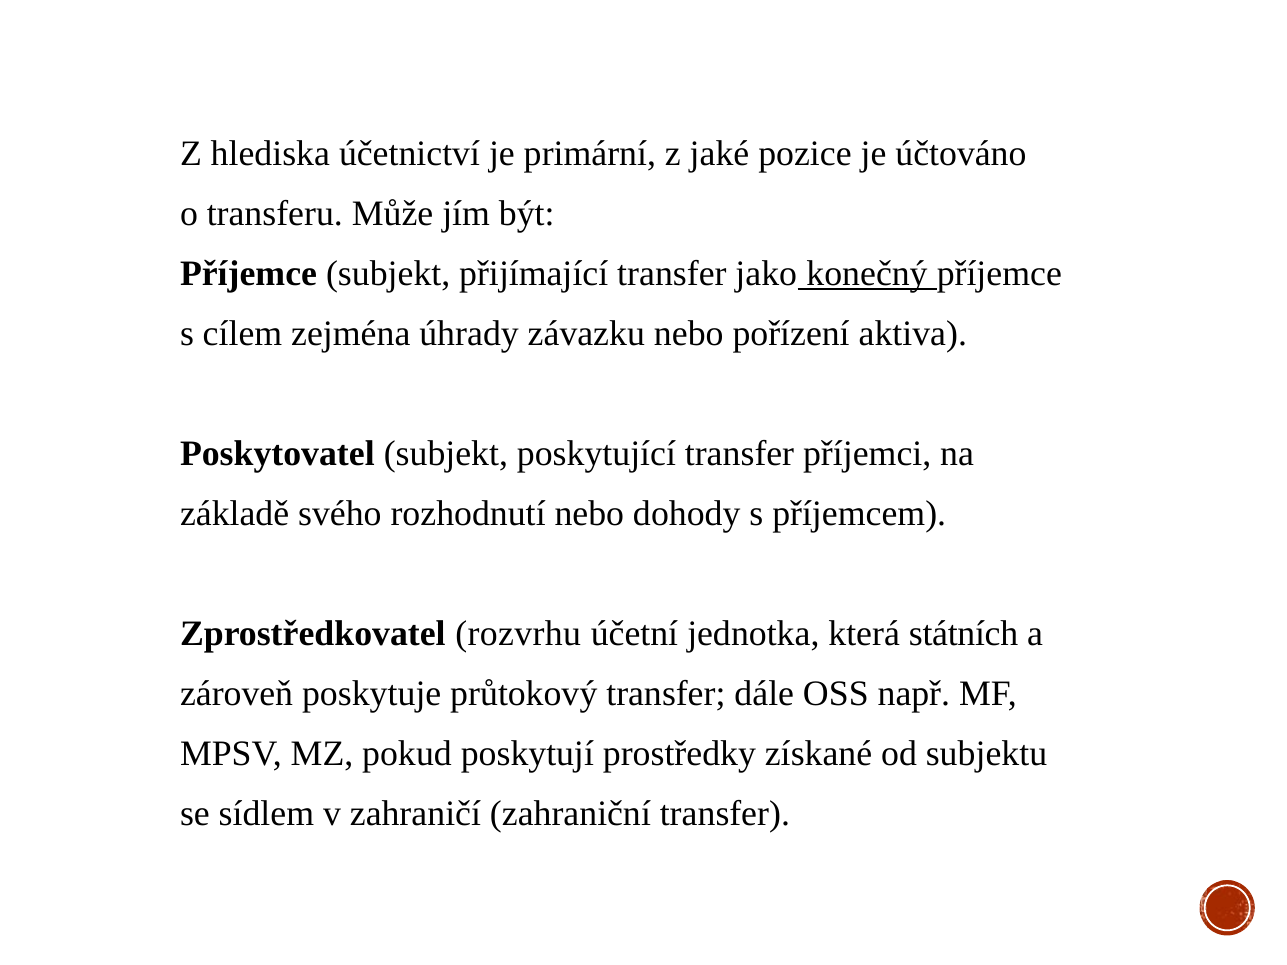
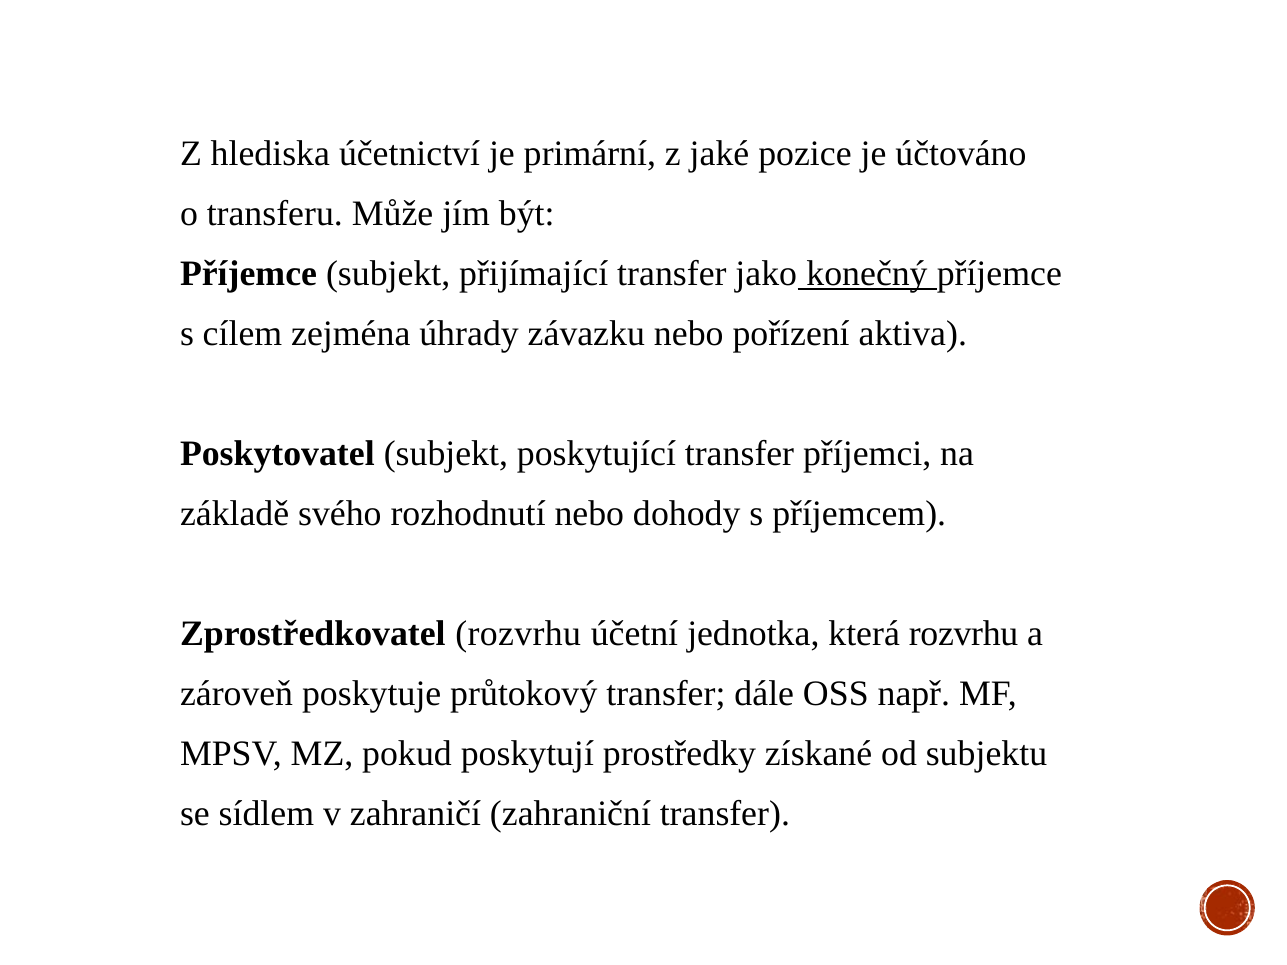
která státních: státních -> rozvrhu (964, 634)
